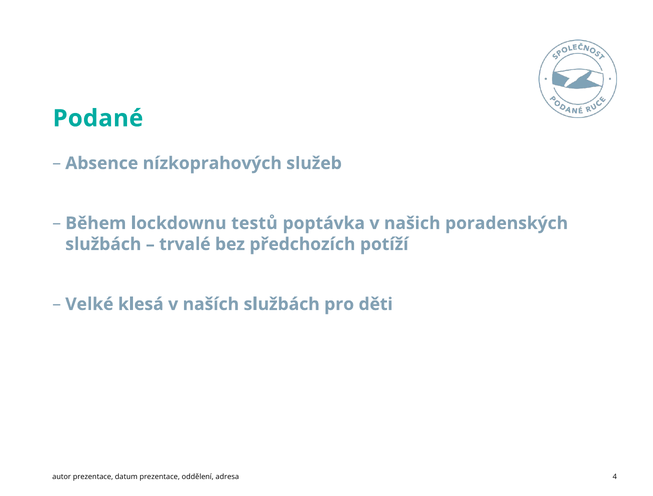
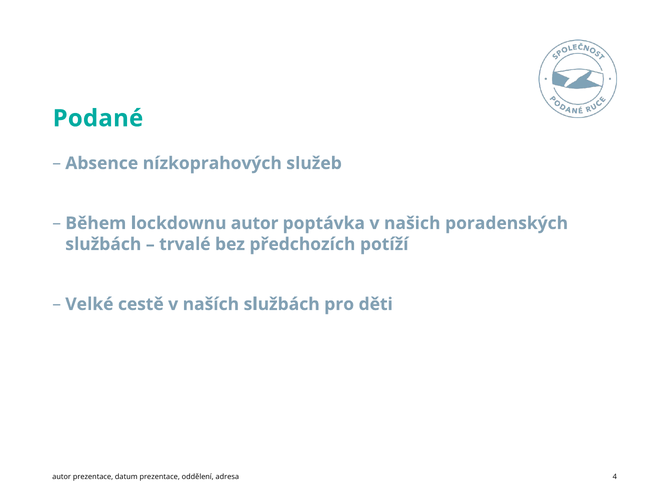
lockdownu testů: testů -> autor (255, 223)
klesá: klesá -> cestě (141, 304)
